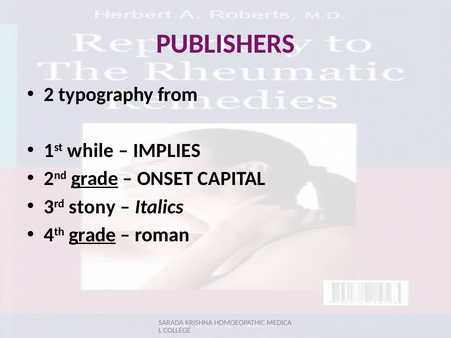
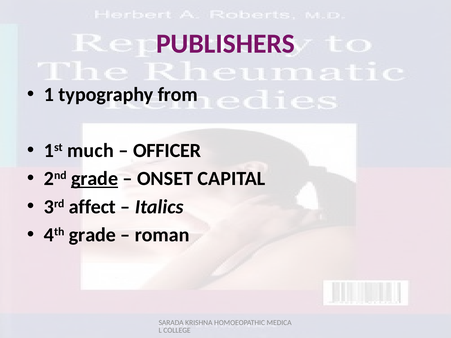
2: 2 -> 1 (49, 95)
while: while -> much (91, 151)
IMPLIES: IMPLIES -> OFFICER (167, 151)
stony: stony -> affect (92, 207)
grade underline: present -> none (92, 235)
